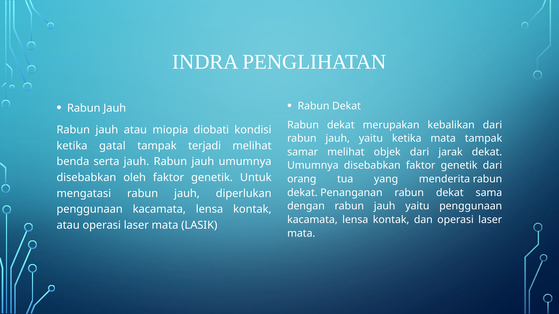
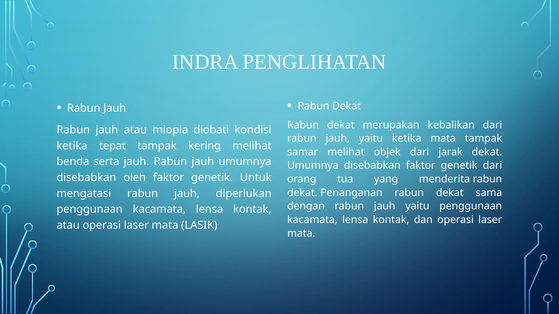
gatal: gatal -> tepat (113, 146)
terjadi: terjadi -> kering (205, 146)
